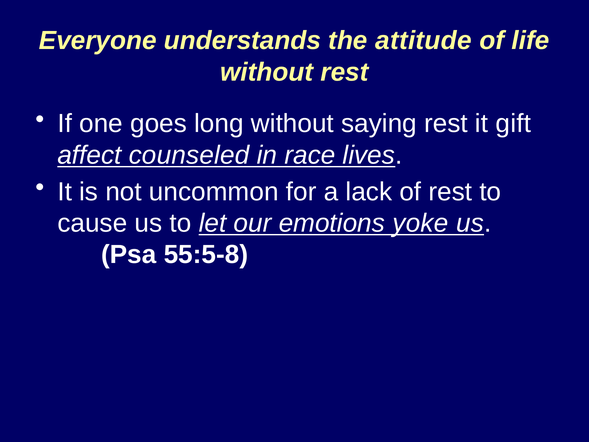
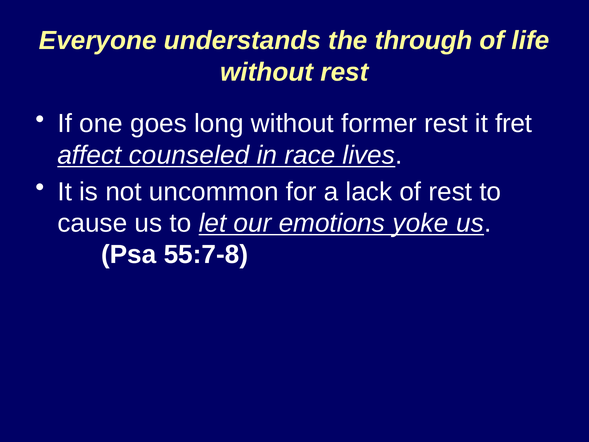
attitude: attitude -> through (424, 41)
saying: saying -> former (379, 124)
gift: gift -> fret (514, 124)
55:5-8: 55:5-8 -> 55:7-8 (206, 254)
